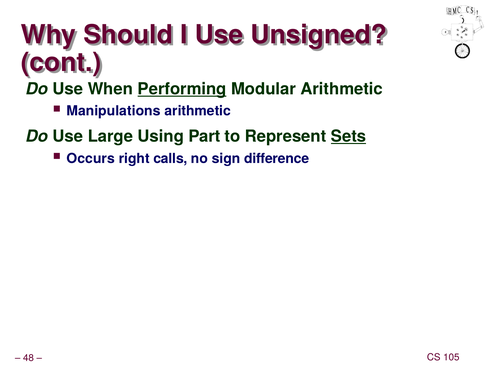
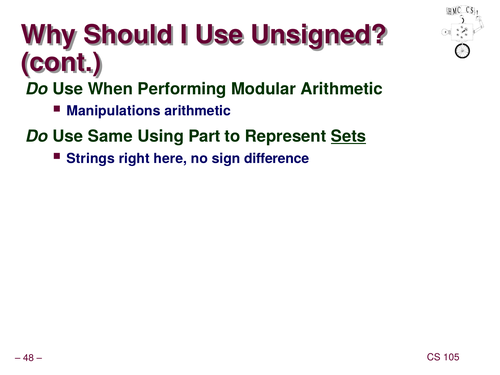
Performing underline: present -> none (182, 89)
Large: Large -> Same (110, 136)
Occurs: Occurs -> Strings (91, 158)
calls: calls -> here (170, 158)
